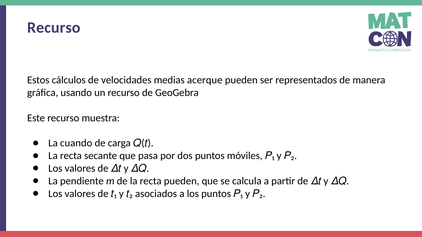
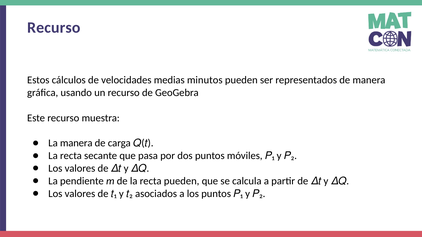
acerque: acerque -> minutos (205, 80)
La cuando: cuando -> manera (76, 143)
